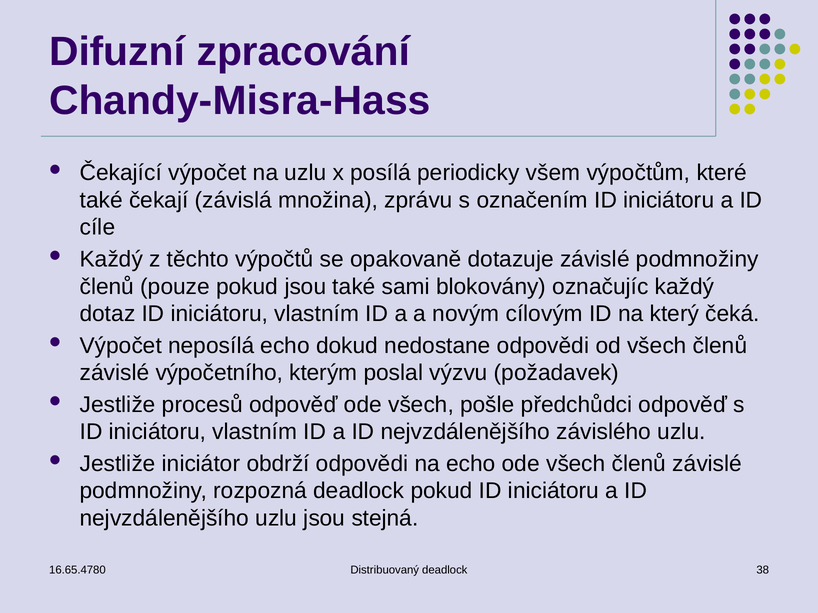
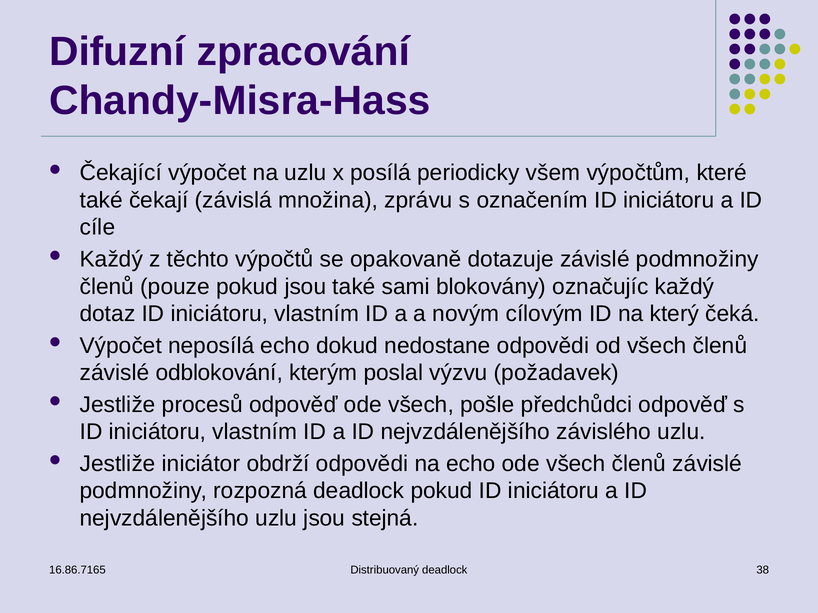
výpočetního: výpočetního -> odblokování (219, 373)
16.65.4780: 16.65.4780 -> 16.86.7165 (77, 571)
